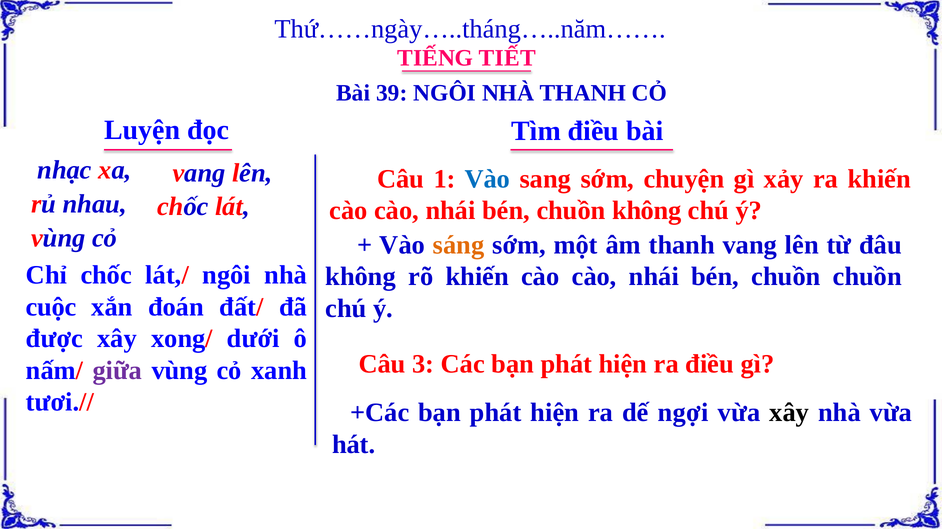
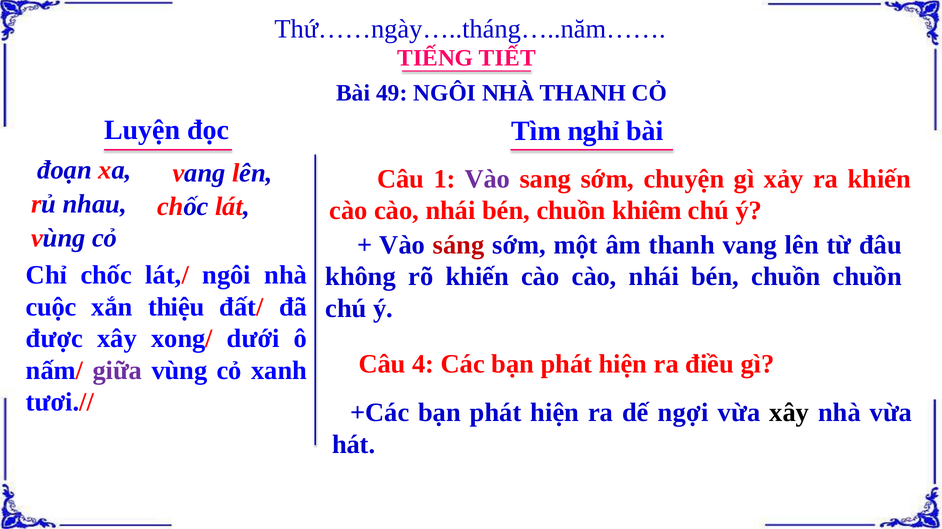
39: 39 -> 49 (392, 93)
Tìm điều: điều -> nghỉ (594, 131)
nhạc: nhạc -> đoạn (65, 170)
Vào colour: blue -> purple (487, 179)
chuồn không: không -> khiêm (647, 211)
sáng colour: orange -> red (459, 245)
đoán: đoán -> thiệu (176, 307)
3: 3 -> 4 (423, 364)
